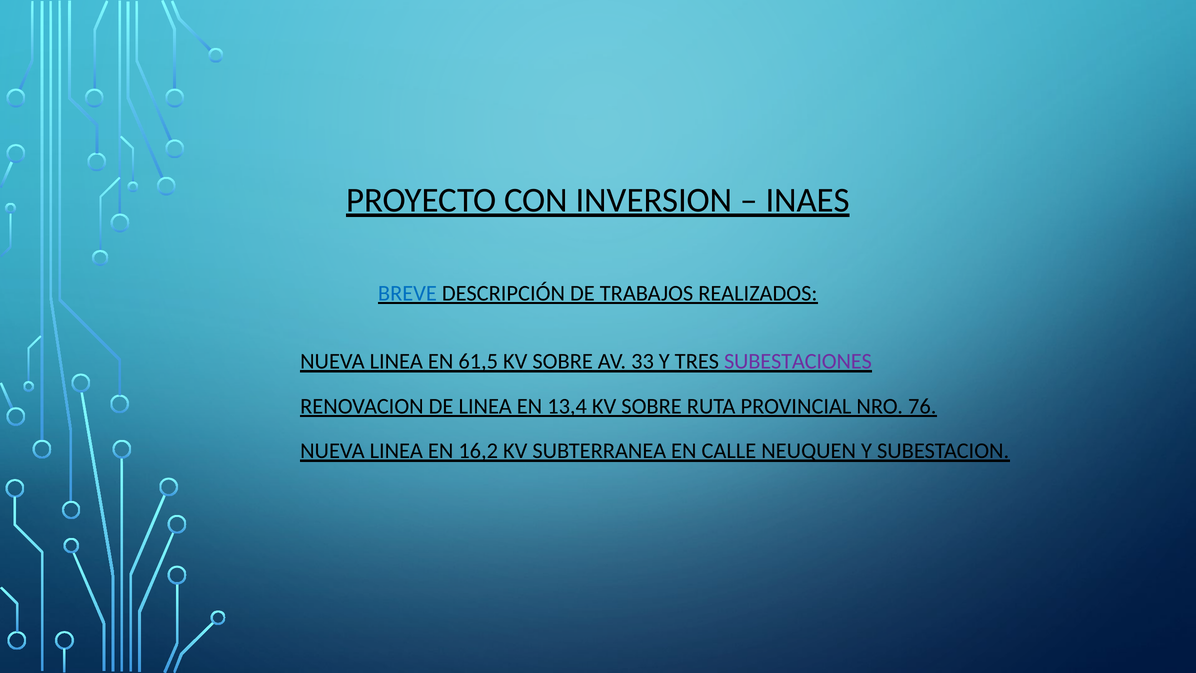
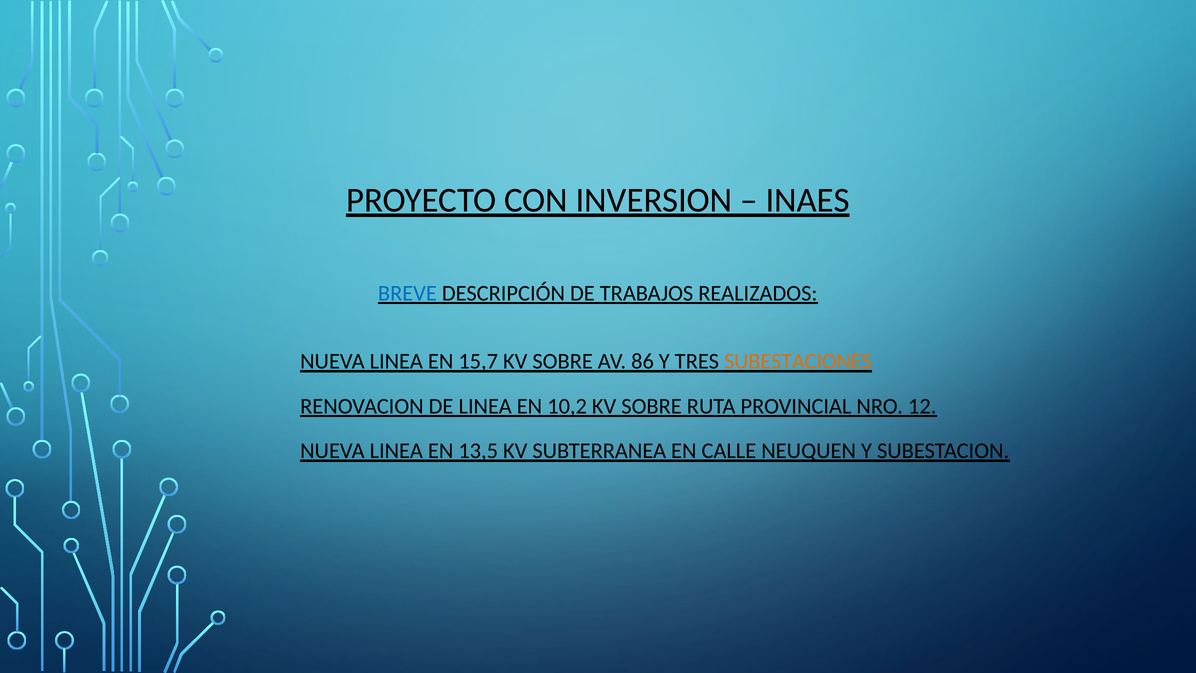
61,5: 61,5 -> 15,7 (478, 361)
33: 33 -> 86 (643, 361)
SUBESTACIONES colour: purple -> orange (798, 361)
13,4: 13,4 -> 10,2 (567, 406)
76: 76 -> 12 (922, 406)
16,2: 16,2 -> 13,5 (478, 451)
